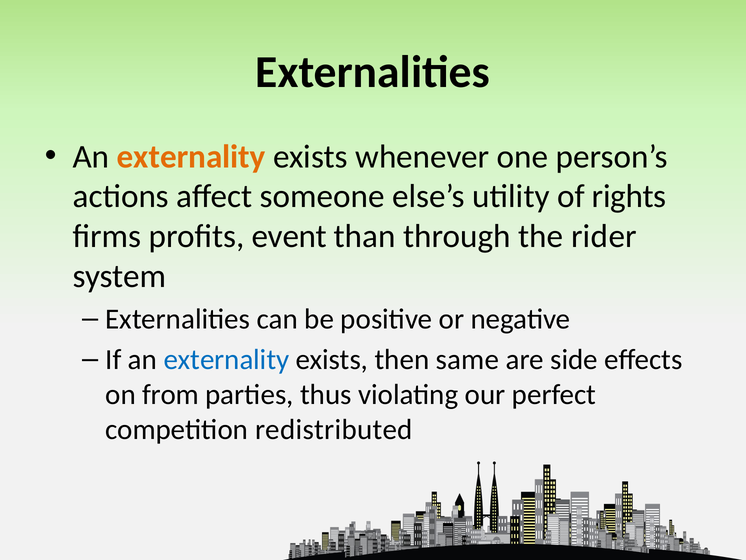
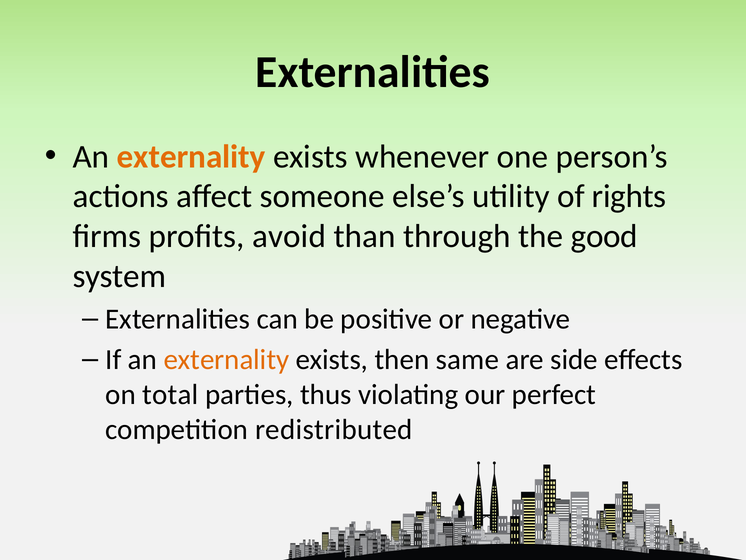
event: event -> avoid (289, 236)
rider: rider -> good (604, 236)
externality colour: blue -> orange (226, 359)
from: from -> total (170, 394)
